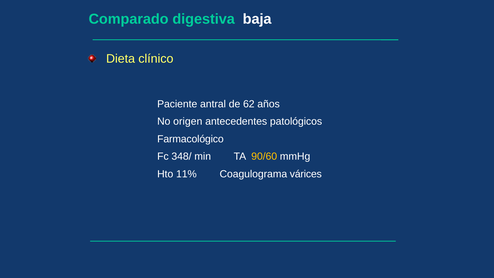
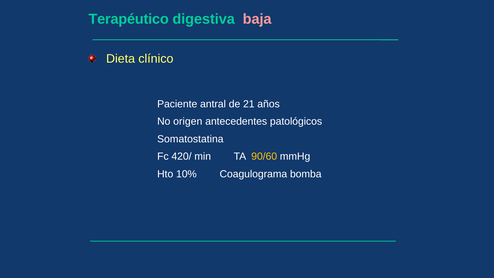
Comparado: Comparado -> Terapéutico (129, 19)
baja colour: white -> pink (257, 19)
62: 62 -> 21 (249, 104)
Farmacológico: Farmacológico -> Somatostatina (190, 139)
348/: 348/ -> 420/ (182, 156)
11%: 11% -> 10% (186, 174)
várices: várices -> bomba (306, 174)
